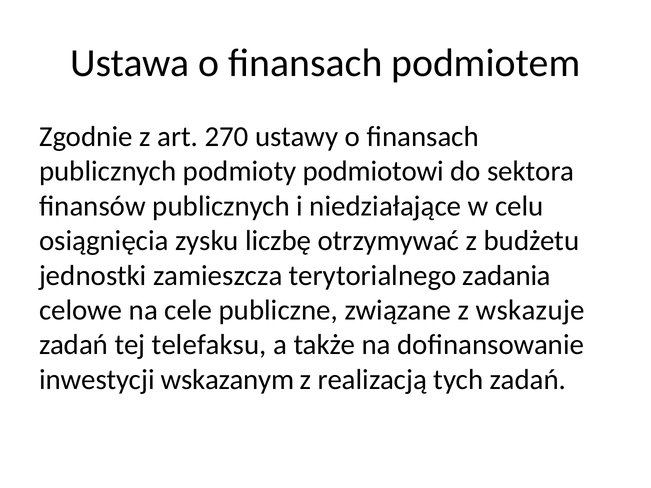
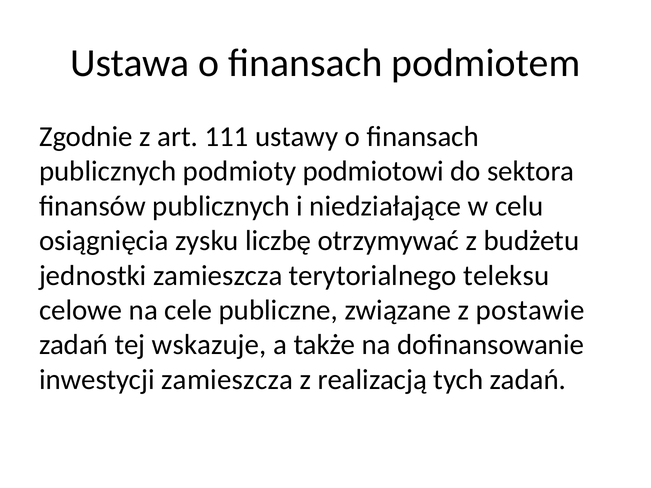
270: 270 -> 111 (227, 137)
zadania: zadania -> teleksu (506, 276)
wskazuje: wskazuje -> postawie (530, 310)
telefaksu: telefaksu -> wskazuje (209, 345)
inwestycji wskazanym: wskazanym -> zamieszcza (227, 380)
